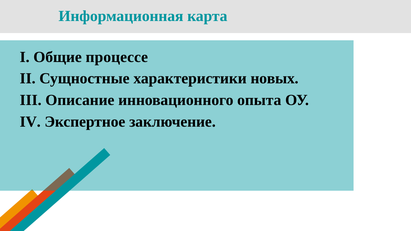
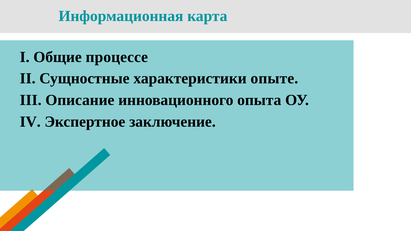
новых: новых -> опыте (274, 79)
